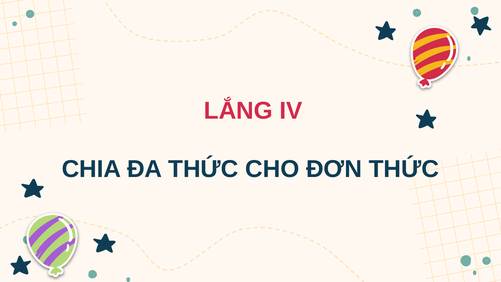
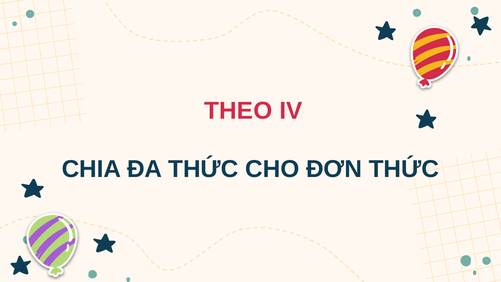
LẮNG: LẮNG -> THEO (238, 111)
